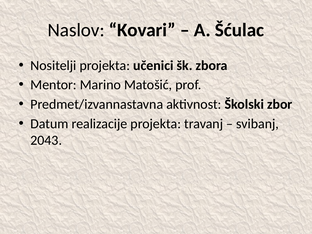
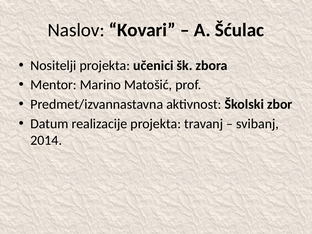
2043: 2043 -> 2014 (46, 140)
